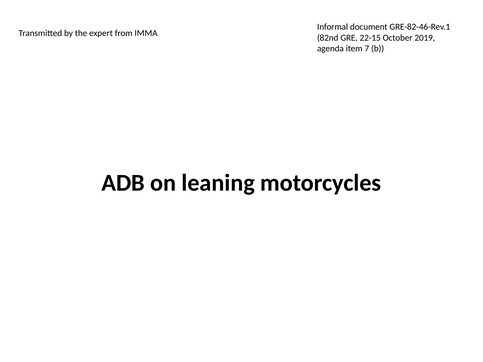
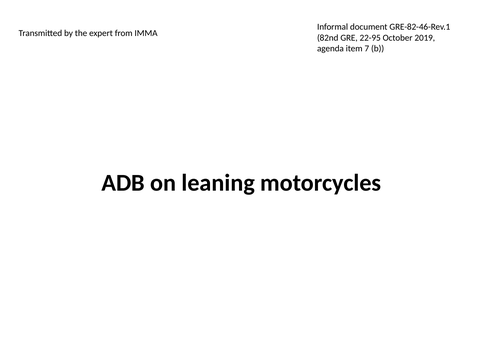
22-15: 22-15 -> 22-95 (370, 38)
